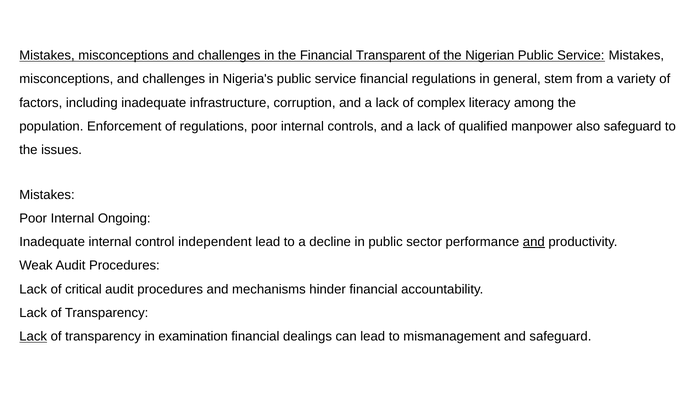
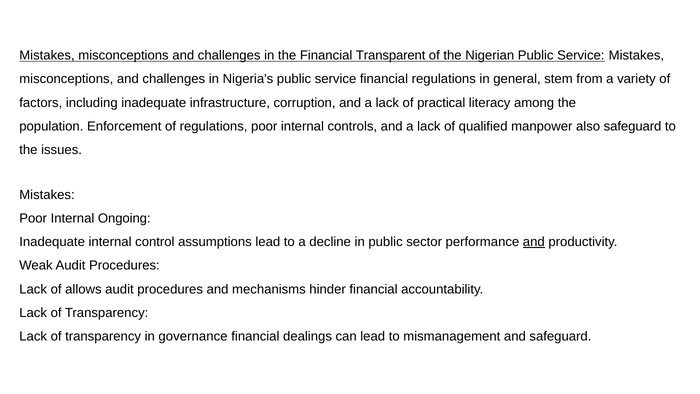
complex: complex -> practical (441, 103)
independent: independent -> assumptions (215, 242)
critical: critical -> allows (83, 289)
Lack underline: present -> none (33, 336)
examination: examination -> governance (193, 336)
